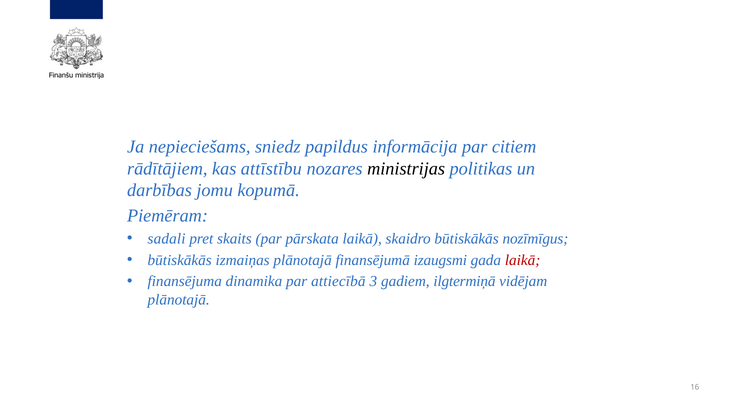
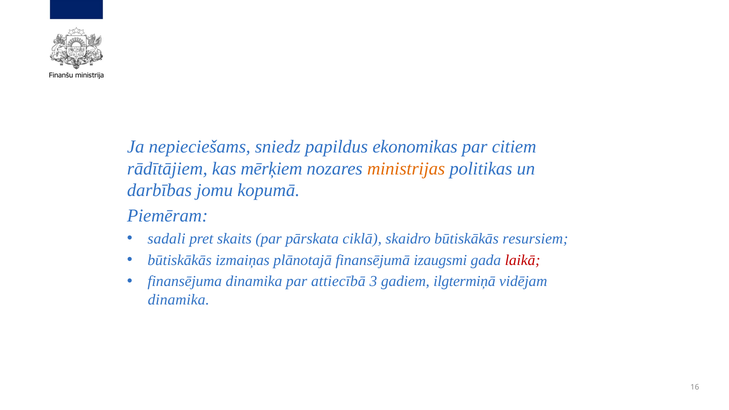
informācija: informācija -> ekonomikas (415, 147)
attīstību: attīstību -> mērķiem (272, 169)
ministrijas colour: black -> orange (406, 169)
pārskata laikā: laikā -> ciklā (362, 239)
nozīmīgus: nozīmīgus -> resursiem (535, 239)
plānotajā: plānotajā -> dinamika (179, 300)
